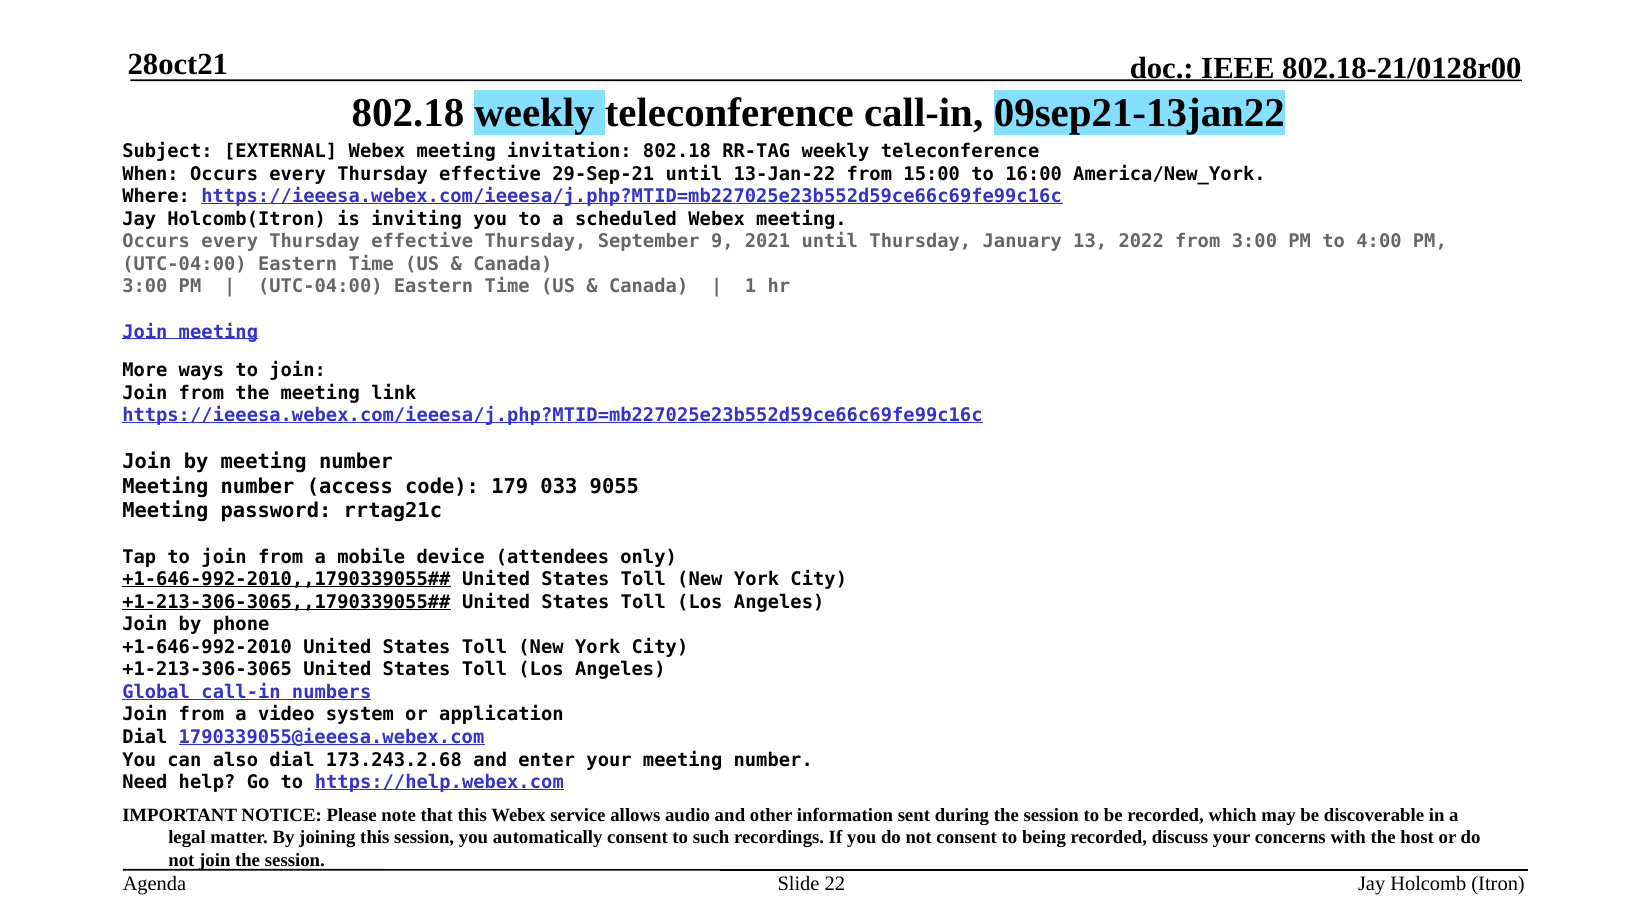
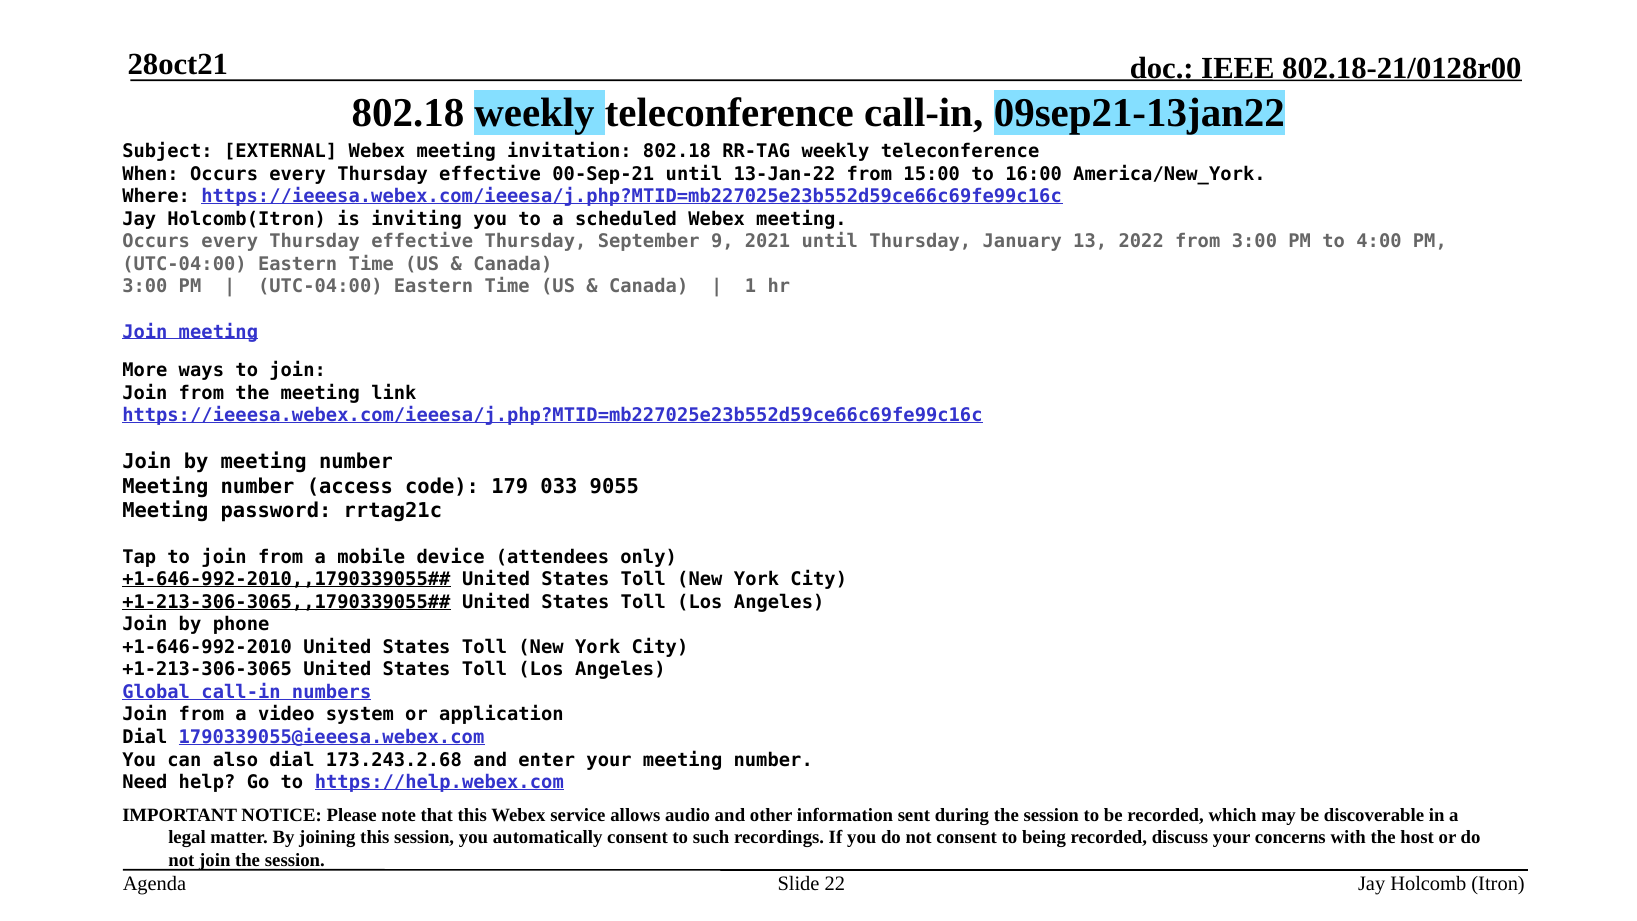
29-Sep-21: 29-Sep-21 -> 00-Sep-21 (603, 174)
